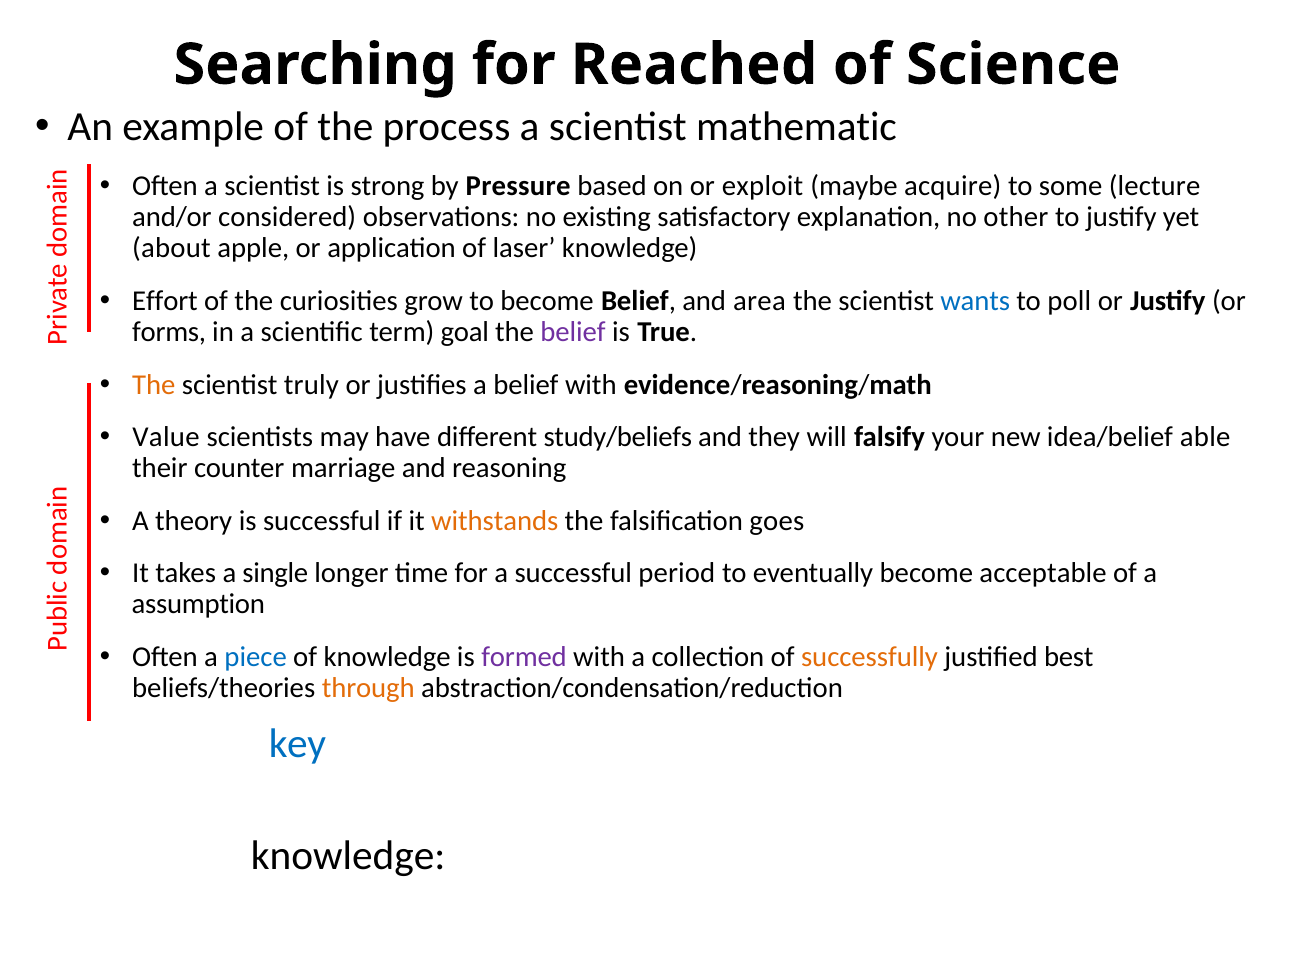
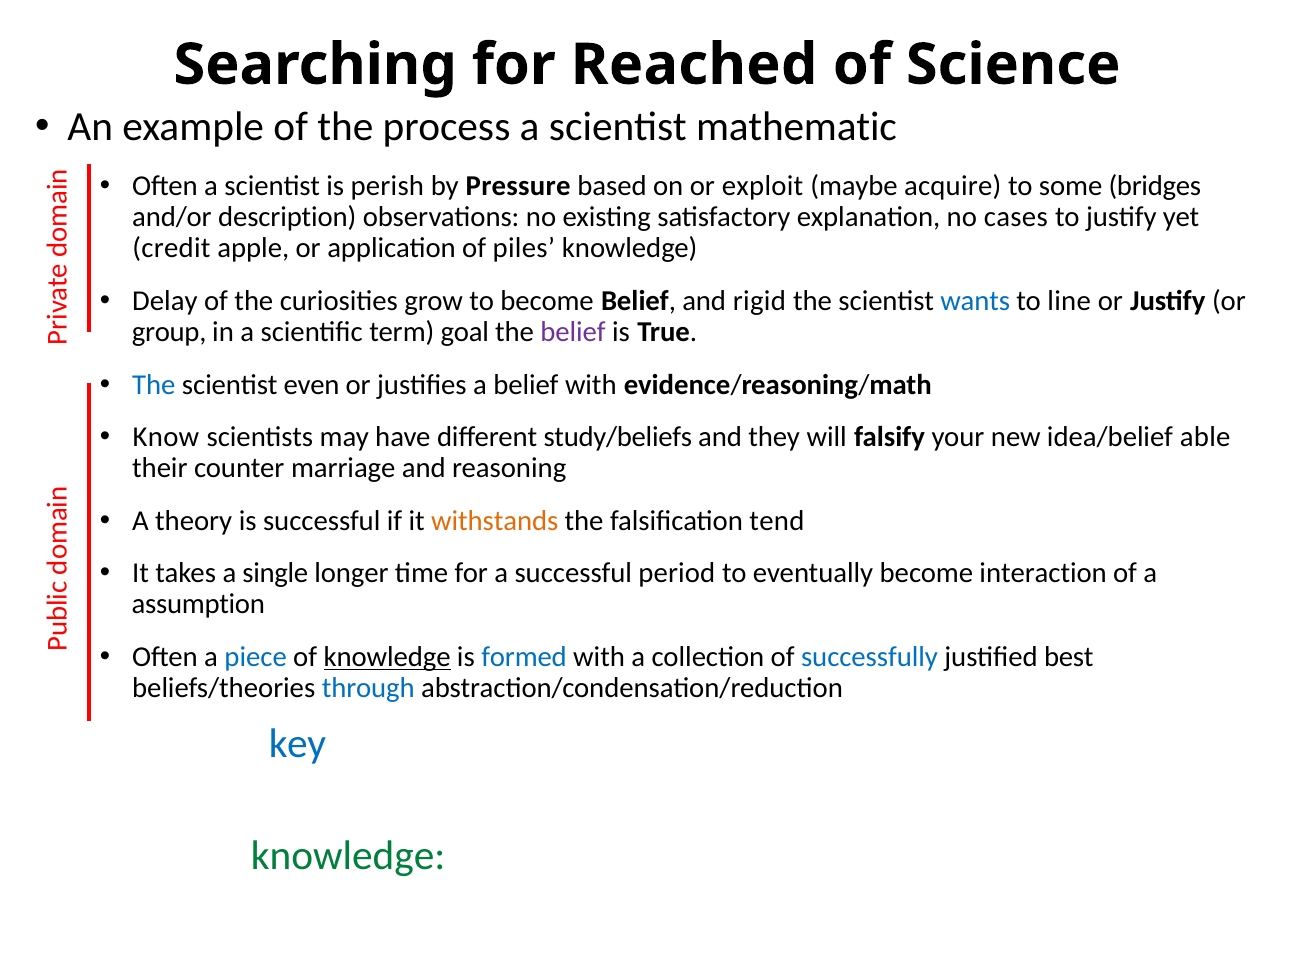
strong: strong -> perish (387, 186)
lecture: lecture -> bridges (1155, 186)
considered: considered -> description (287, 217)
other: other -> cases (1016, 217)
about: about -> credit (171, 248)
laser: laser -> piles (524, 248)
Effort: Effort -> Delay (165, 301)
area: area -> rigid (759, 301)
poll: poll -> line (1069, 301)
forms: forms -> group (169, 332)
The colour: orange -> blue (154, 385)
truly: truly -> even (312, 385)
Value: Value -> Know (166, 437)
goes: goes -> tend (777, 521)
acceptable: acceptable -> interaction (1043, 574)
knowledge underline: none -> present (387, 657)
formed colour: purple -> blue (524, 657)
successfully colour: orange -> blue (869, 657)
through colour: orange -> blue (368, 688)
knowledge colour: black -> green (348, 856)
